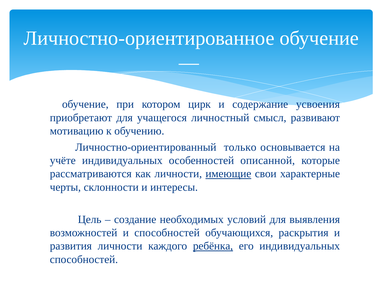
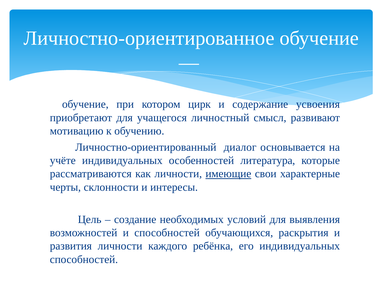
только: только -> диалог (240, 147)
описанной: описанной -> литература (268, 161)
ребёнка underline: present -> none (213, 246)
